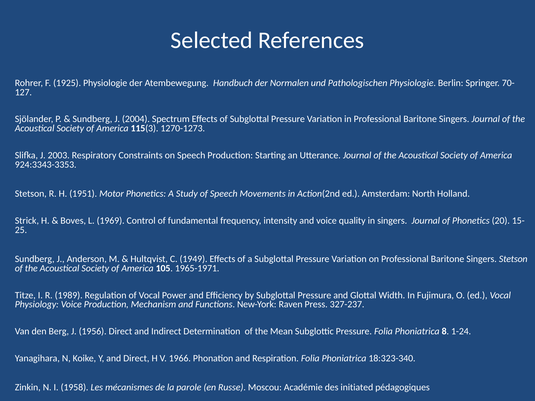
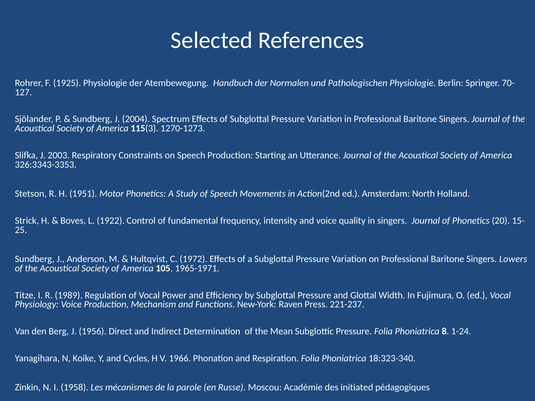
924:3343-3353: 924:3343-3353 -> 326:3343-3353 (46, 165)
1969: 1969 -> 1922 (111, 221)
1949: 1949 -> 1972 (194, 259)
Singers Stetson: Stetson -> Lowers (513, 259)
327-237: 327-237 -> 221-237 (347, 305)
and Direct: Direct -> Cycles (136, 358)
